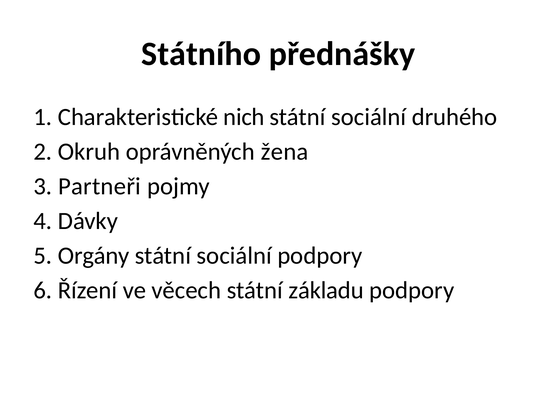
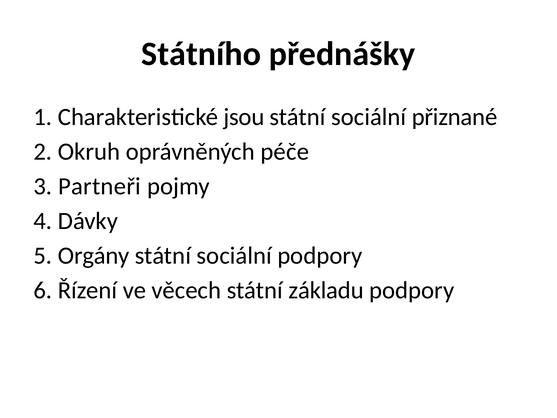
nich: nich -> jsou (244, 117)
druhého: druhého -> přiznané (455, 117)
žena: žena -> péče (285, 152)
